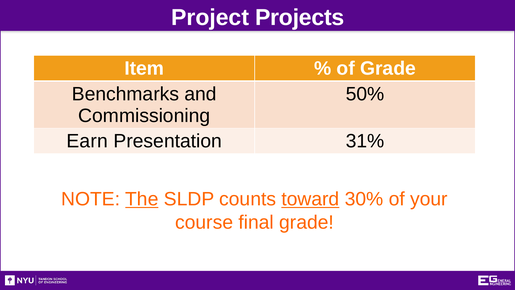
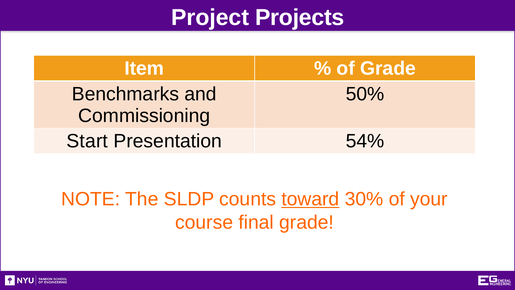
Earn: Earn -> Start (87, 141)
31%: 31% -> 54% (365, 141)
The underline: present -> none (142, 199)
